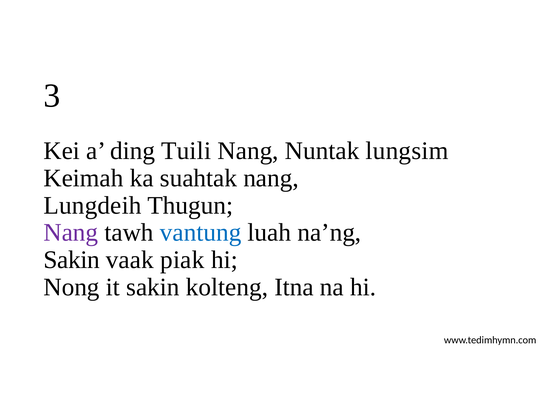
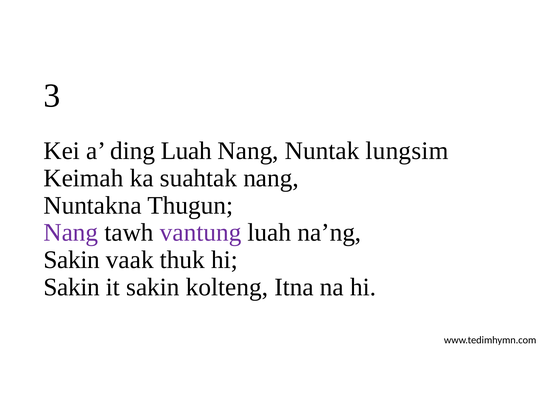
ding Tuili: Tuili -> Luah (186, 151)
Lungdeih: Lungdeih -> Nuntakna (93, 205)
vantung colour: blue -> purple (201, 233)
piak: piak -> thuk (182, 260)
Nong: Nong -> Sakin (72, 287)
